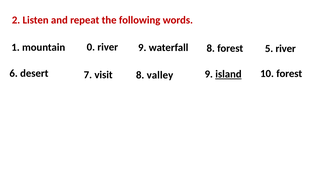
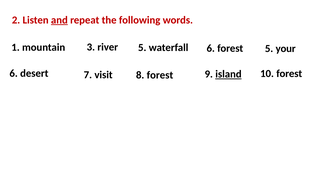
and underline: none -> present (59, 20)
0: 0 -> 3 (91, 47)
river 9: 9 -> 5 (142, 47)
waterfall 8: 8 -> 6 (211, 48)
5 river: river -> your (286, 48)
8 valley: valley -> forest (160, 75)
